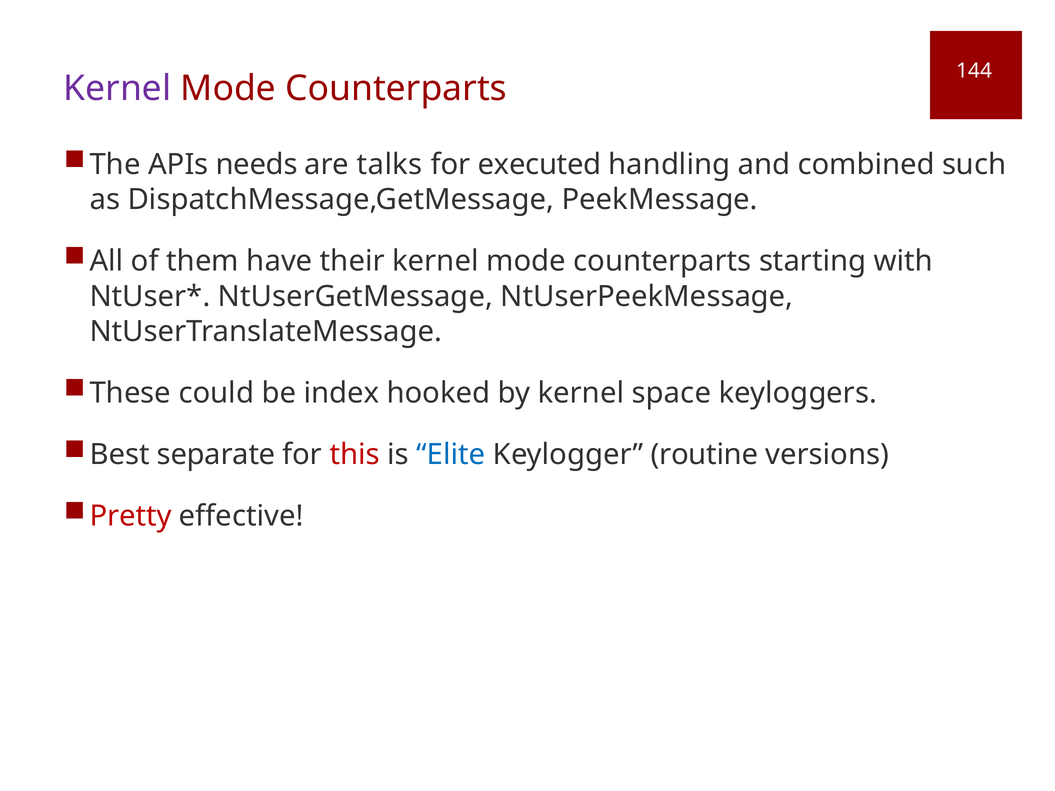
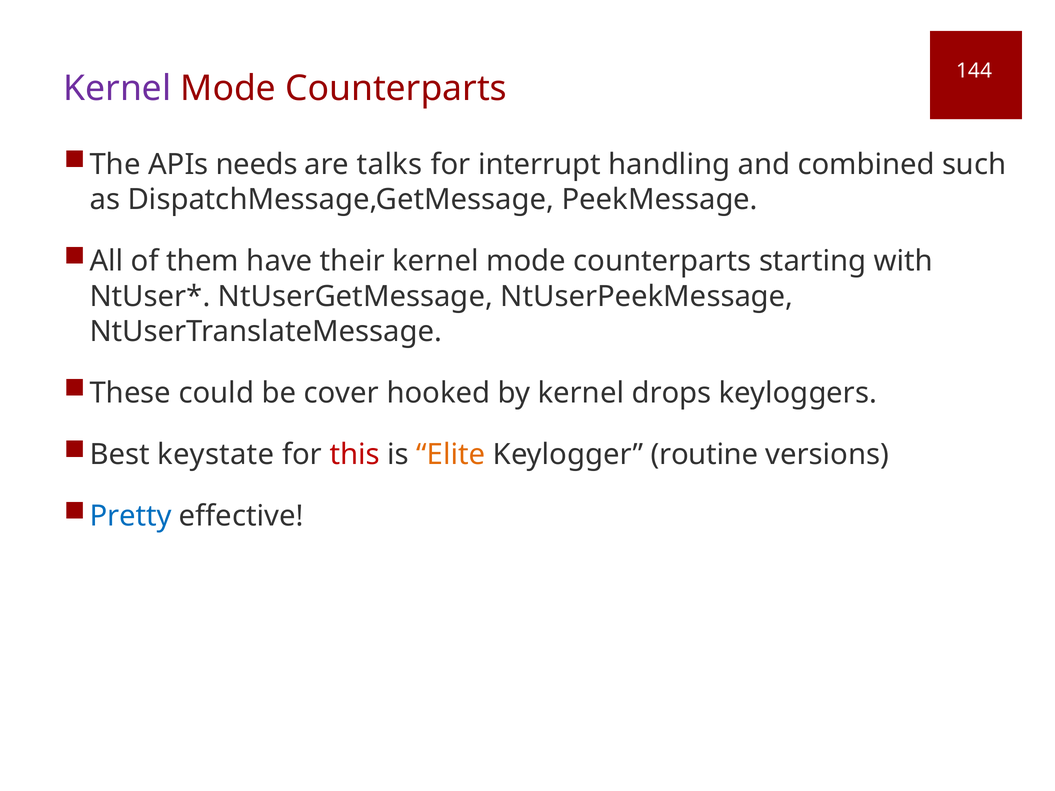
executed: executed -> interrupt (539, 165)
index: index -> cover (341, 393)
space: space -> drops (671, 393)
separate: separate -> keystate (216, 455)
Elite colour: blue -> orange (451, 455)
Pretty colour: red -> blue (131, 516)
